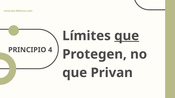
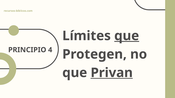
Privan underline: none -> present (112, 73)
